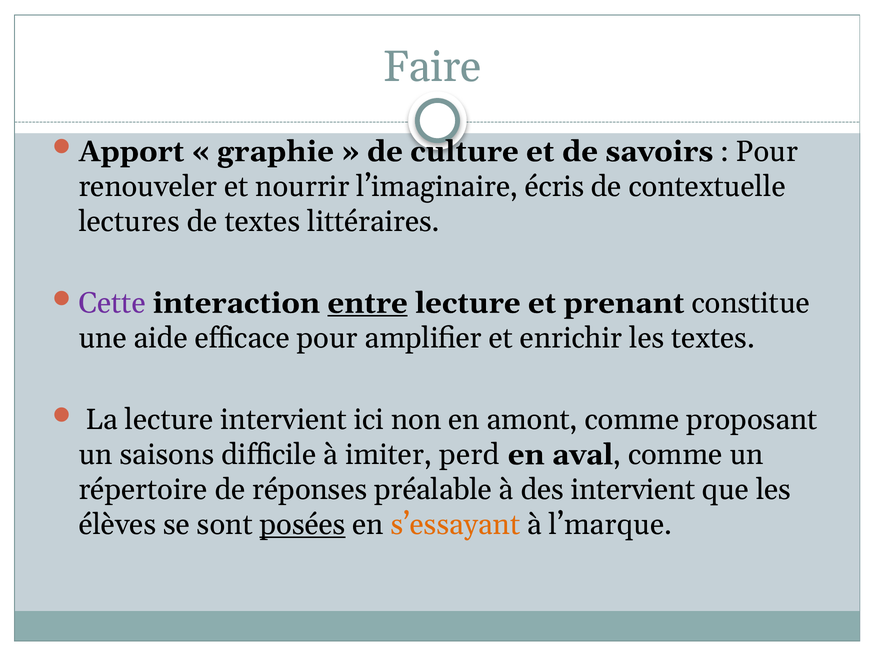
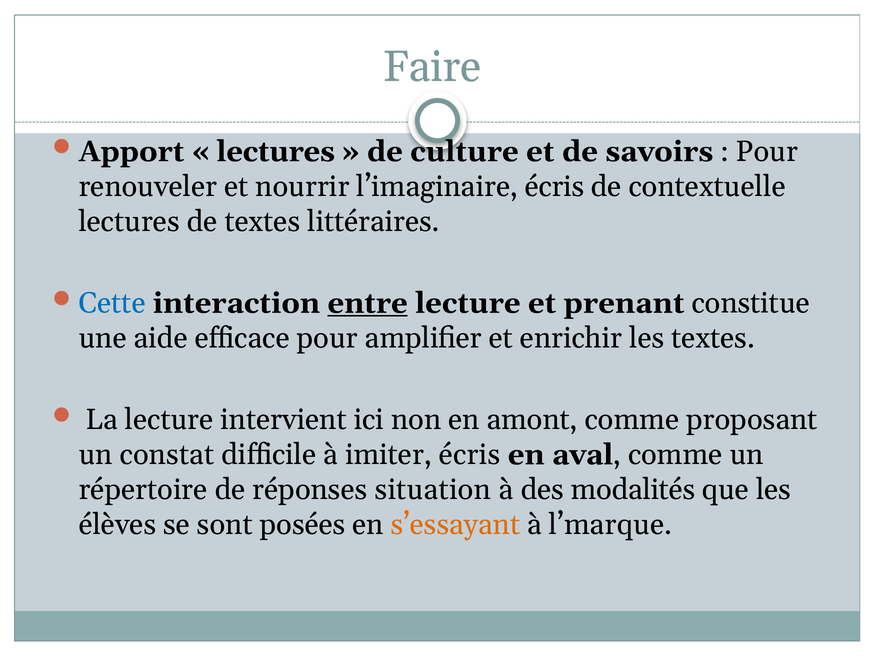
graphie: graphie -> lectures (276, 152)
Cette colour: purple -> blue (112, 303)
saisons: saisons -> constat (167, 455)
imiter perd: perd -> écris (469, 455)
préalable: préalable -> situation (433, 490)
des intervient: intervient -> modalités (633, 490)
posées underline: present -> none (303, 525)
